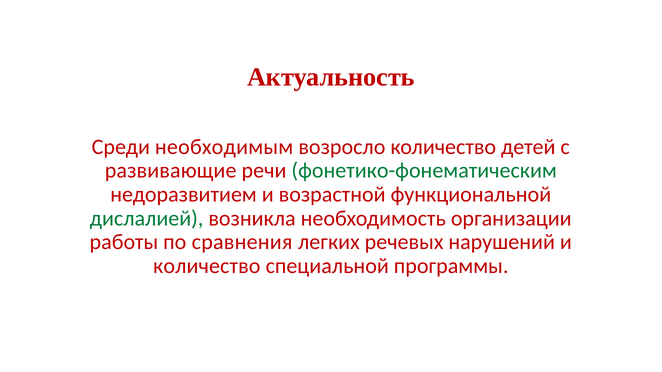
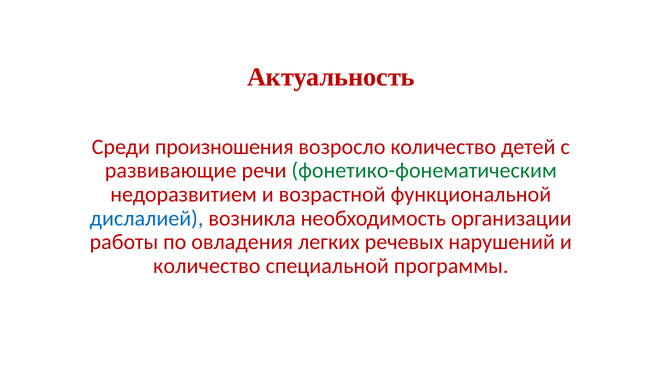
необходимым: необходимым -> произношения (224, 147)
дислалией colour: green -> blue (147, 219)
сравнения: сравнения -> овладения (242, 242)
